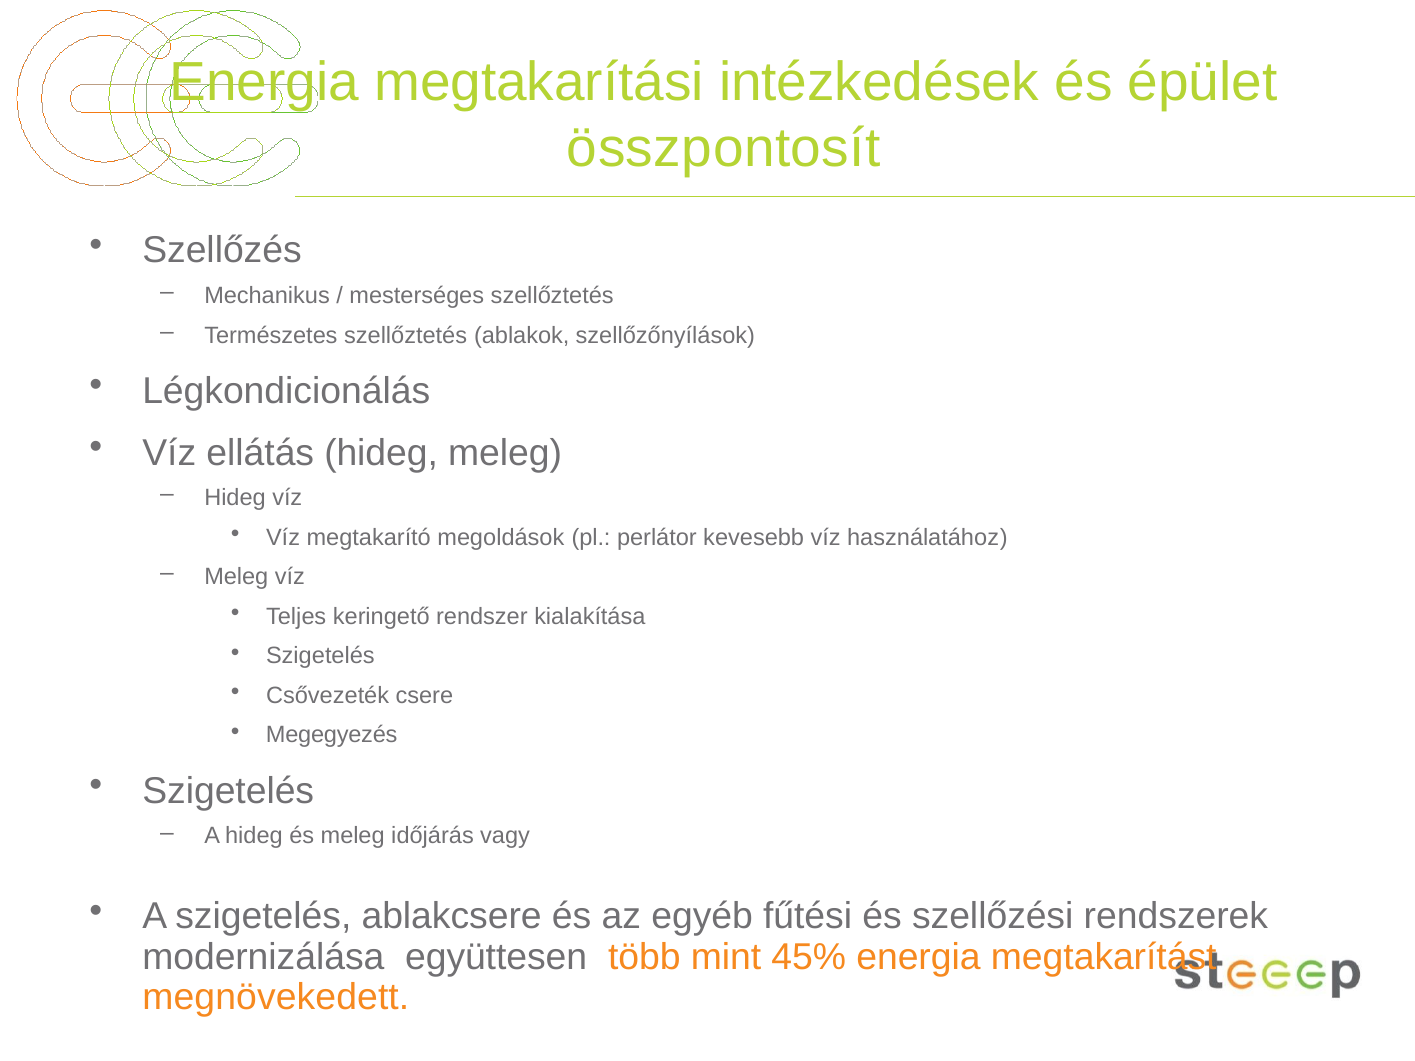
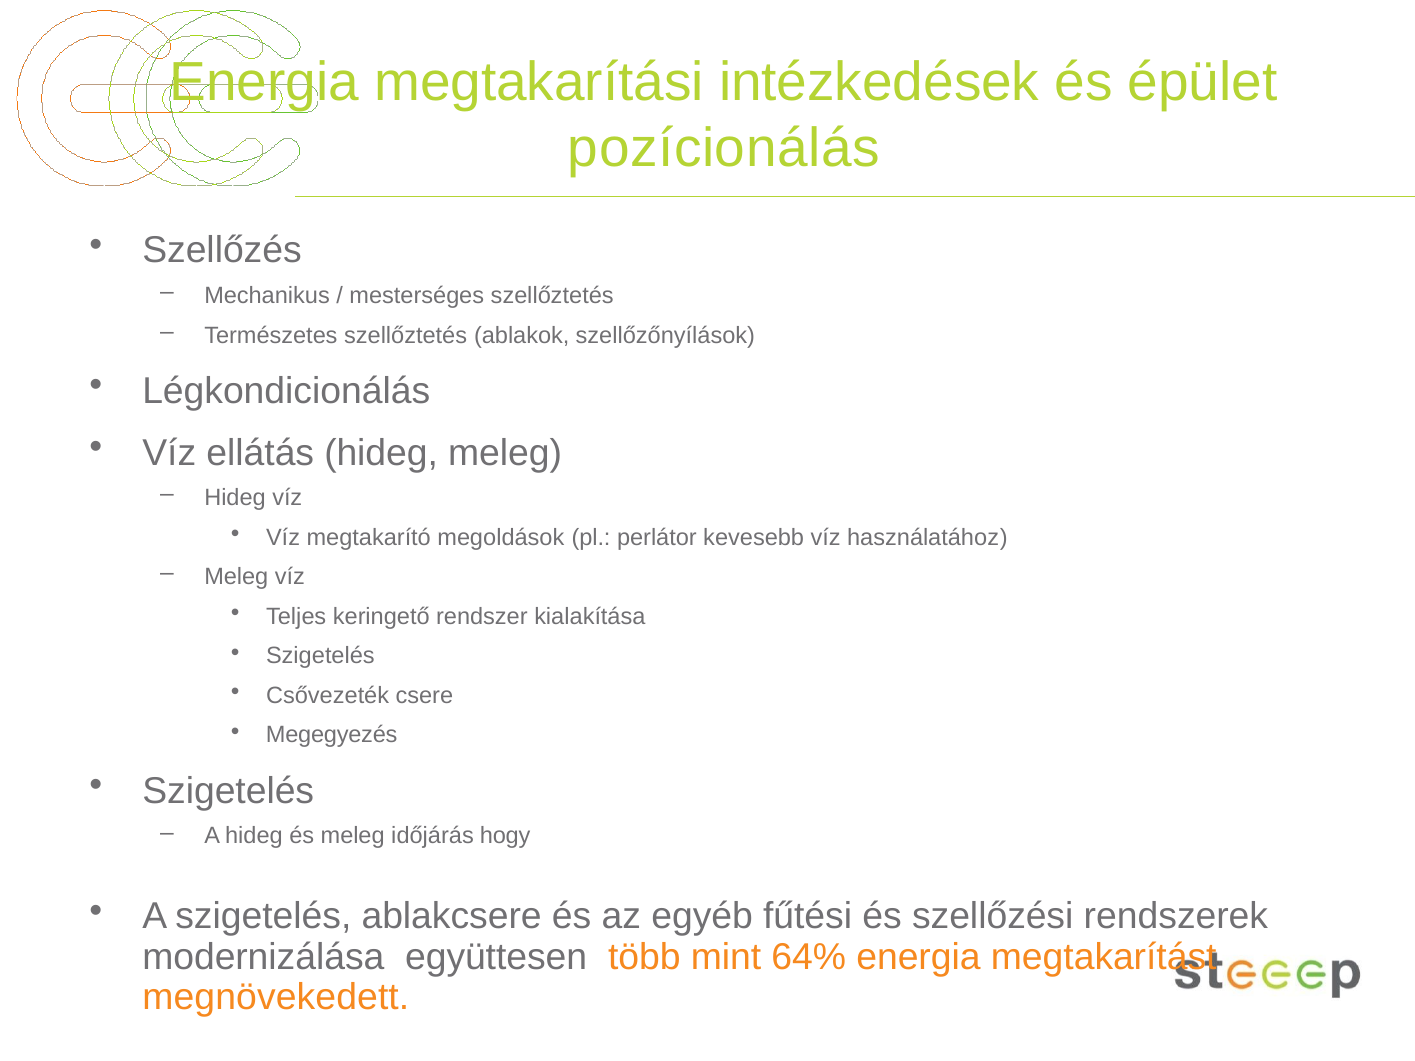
összpontosít: összpontosít -> pozícionálás (724, 148)
vagy: vagy -> hogy (505, 836)
45%: 45% -> 64% (809, 957)
